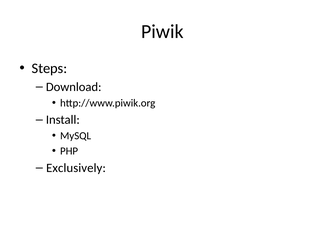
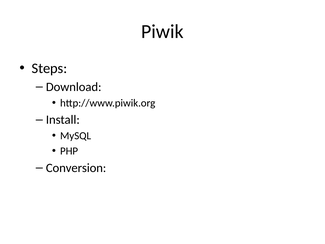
Exclusively: Exclusively -> Conversion (76, 168)
